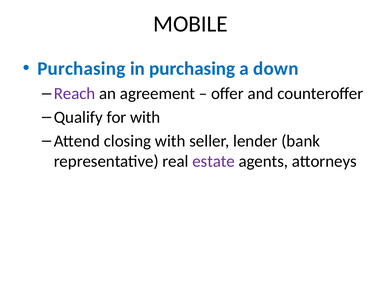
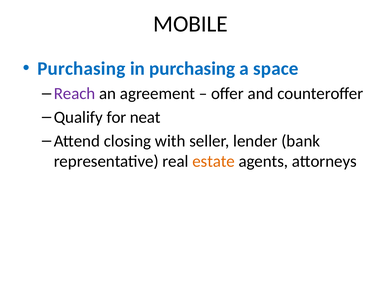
down: down -> space (276, 69)
for with: with -> neat (145, 117)
estate colour: purple -> orange (214, 161)
